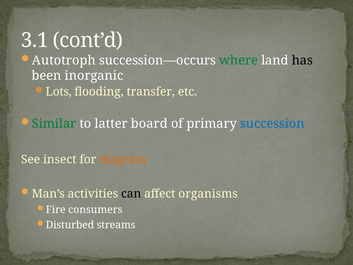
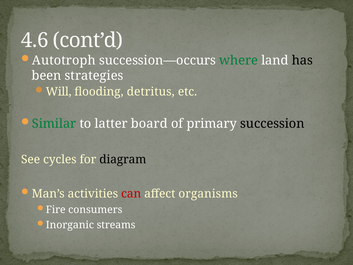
3.1: 3.1 -> 4.6 (35, 40)
inorganic: inorganic -> strategies (94, 76)
Lots: Lots -> Will (59, 92)
transfer: transfer -> detritus (151, 92)
succession colour: blue -> black (272, 124)
insect: insect -> cycles (60, 159)
diagram colour: orange -> black (123, 159)
can colour: black -> red (131, 193)
Disturbed: Disturbed -> Inorganic (70, 225)
